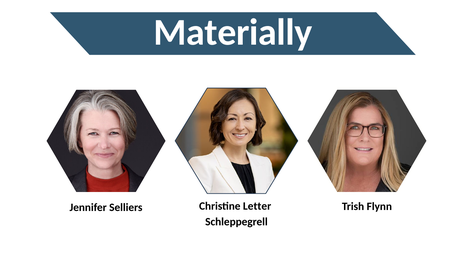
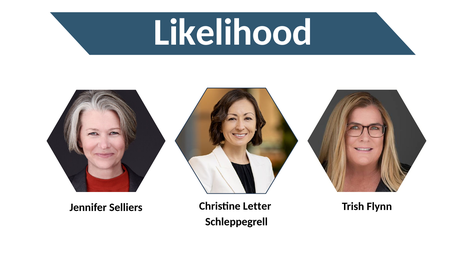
Materially: Materially -> Likelihood (233, 32)
